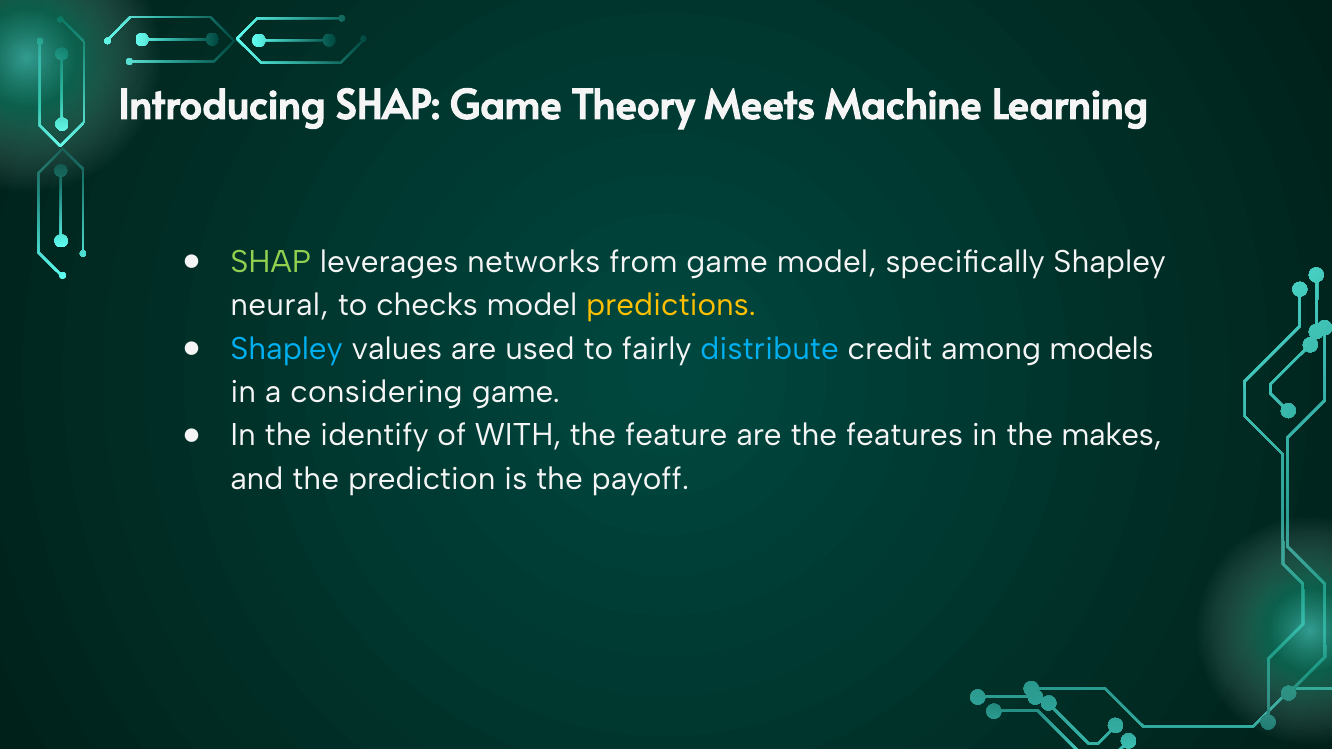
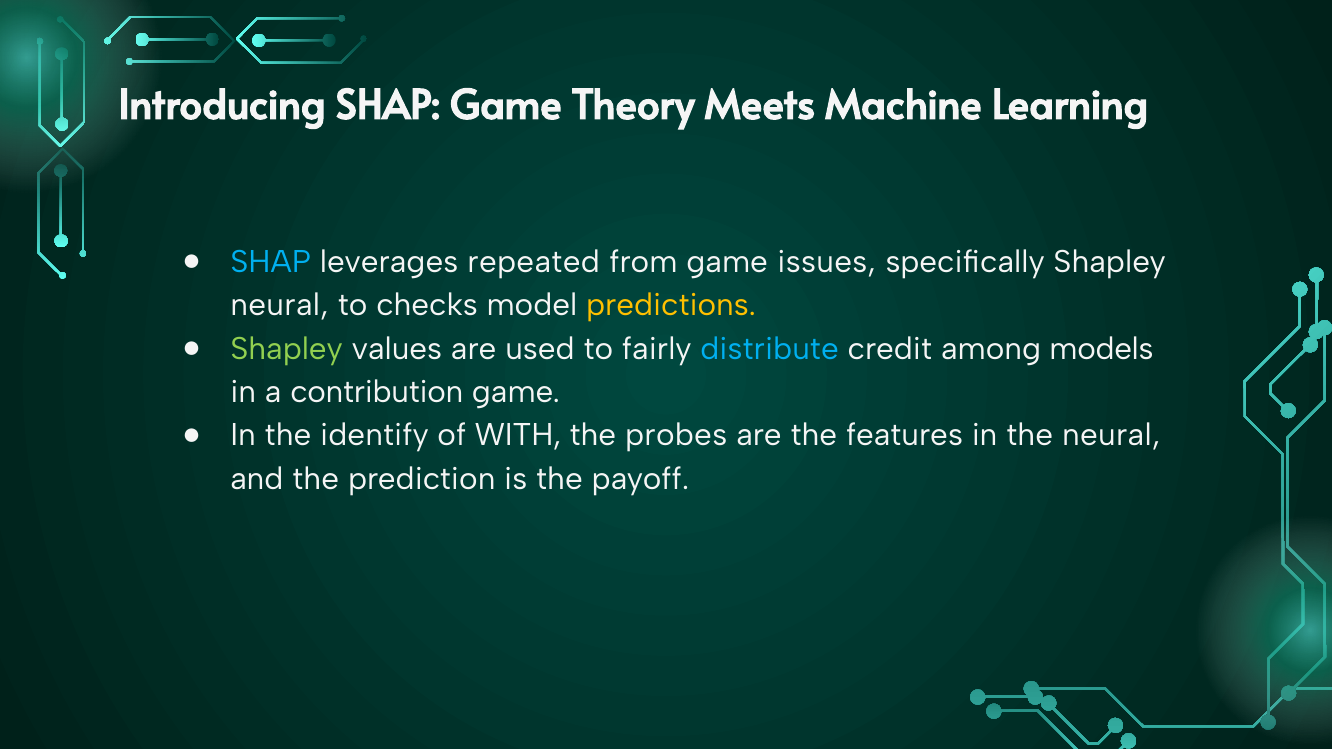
SHAP colour: light green -> light blue (271, 262)
networks: networks -> repeated (534, 262)
game model: model -> issues (827, 262)
Shapley colour: light blue -> light green (287, 349)
considering: considering -> contribution (377, 392)
feature: feature -> probes (676, 436)
the makes: makes -> neural (1111, 436)
